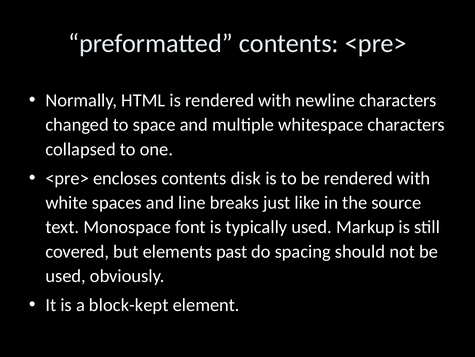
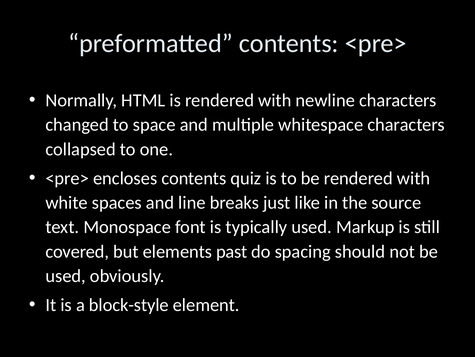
disk: disk -> quiz (246, 178)
block-kept: block-kept -> block-style (129, 304)
